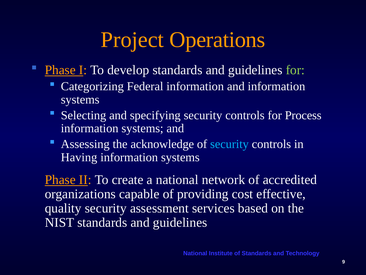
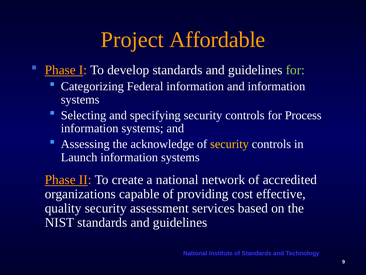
Operations: Operations -> Affordable (217, 40)
security colour: light blue -> yellow (229, 144)
Having: Having -> Launch (79, 157)
